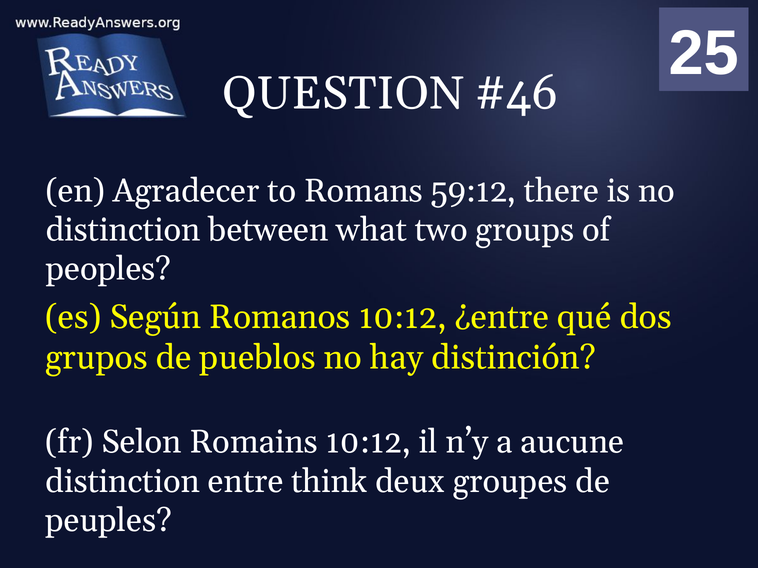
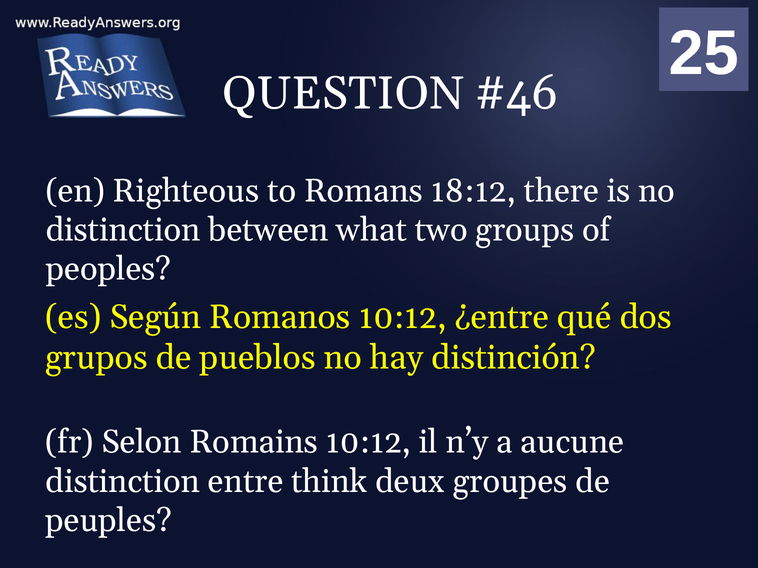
Agradecer: Agradecer -> Righteous (186, 191)
59:12: 59:12 -> 18:12 (473, 191)
